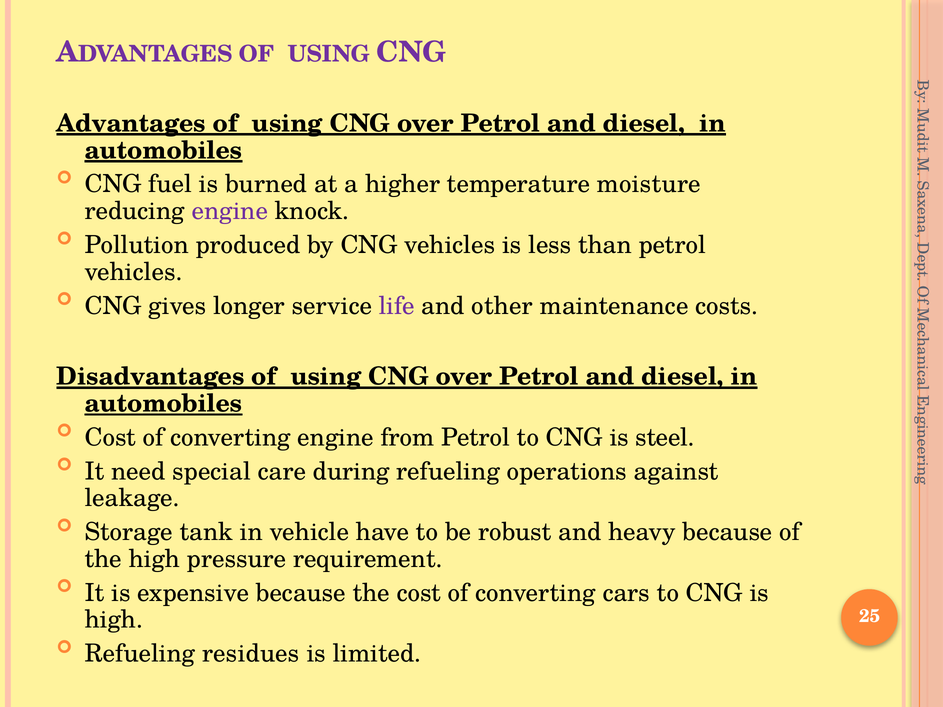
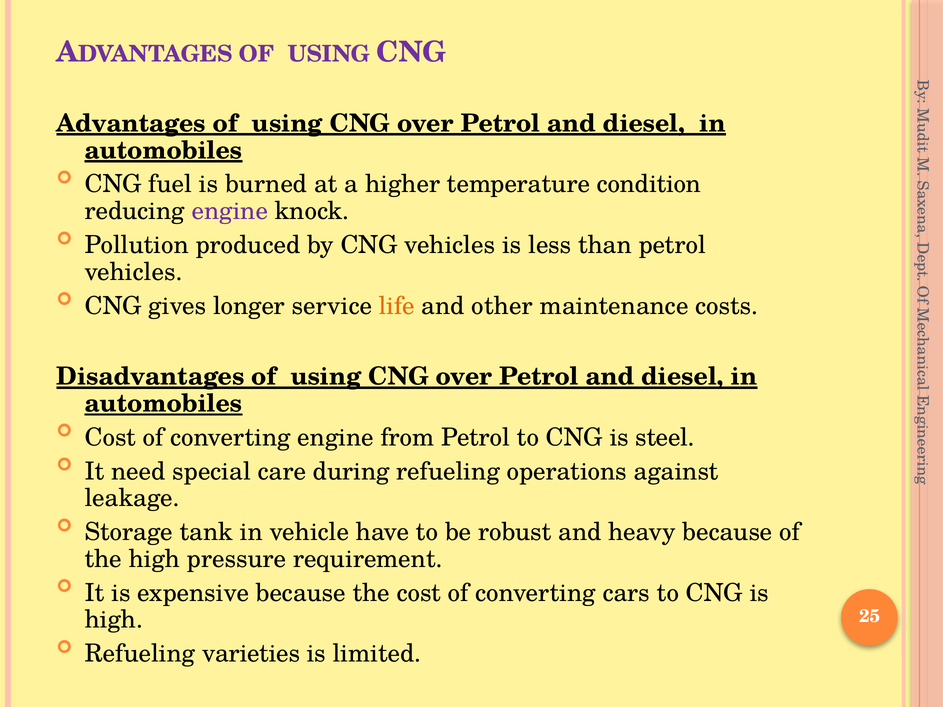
moisture: moisture -> condition (649, 184)
life colour: purple -> orange (397, 306)
residues: residues -> varieties (251, 654)
